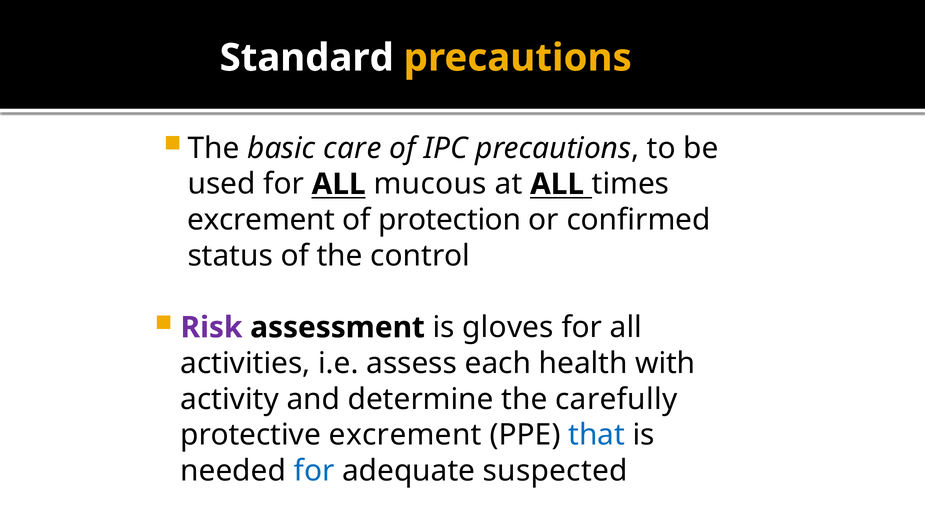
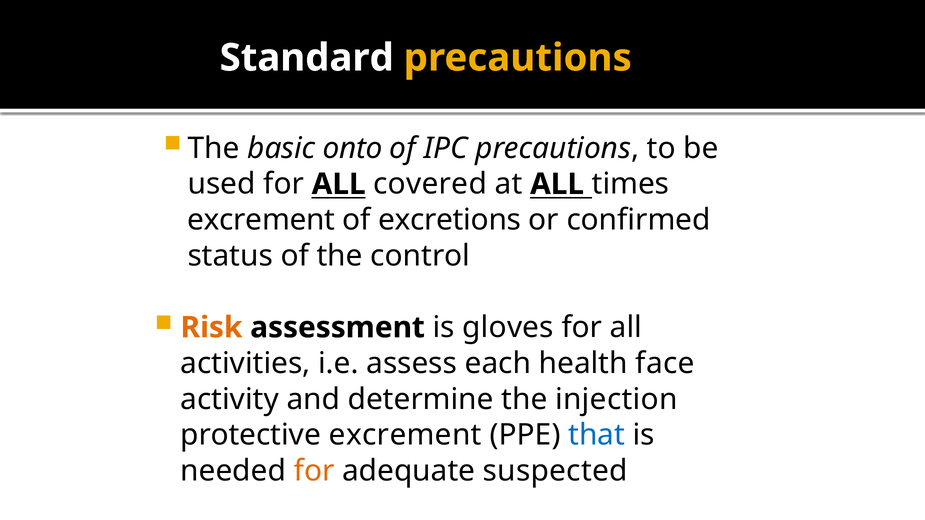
care: care -> onto (353, 148)
mucous: mucous -> covered (430, 184)
protection: protection -> excretions (450, 220)
Risk colour: purple -> orange (211, 328)
with: with -> face (665, 364)
carefully: carefully -> injection (616, 399)
for colour: blue -> orange (314, 471)
